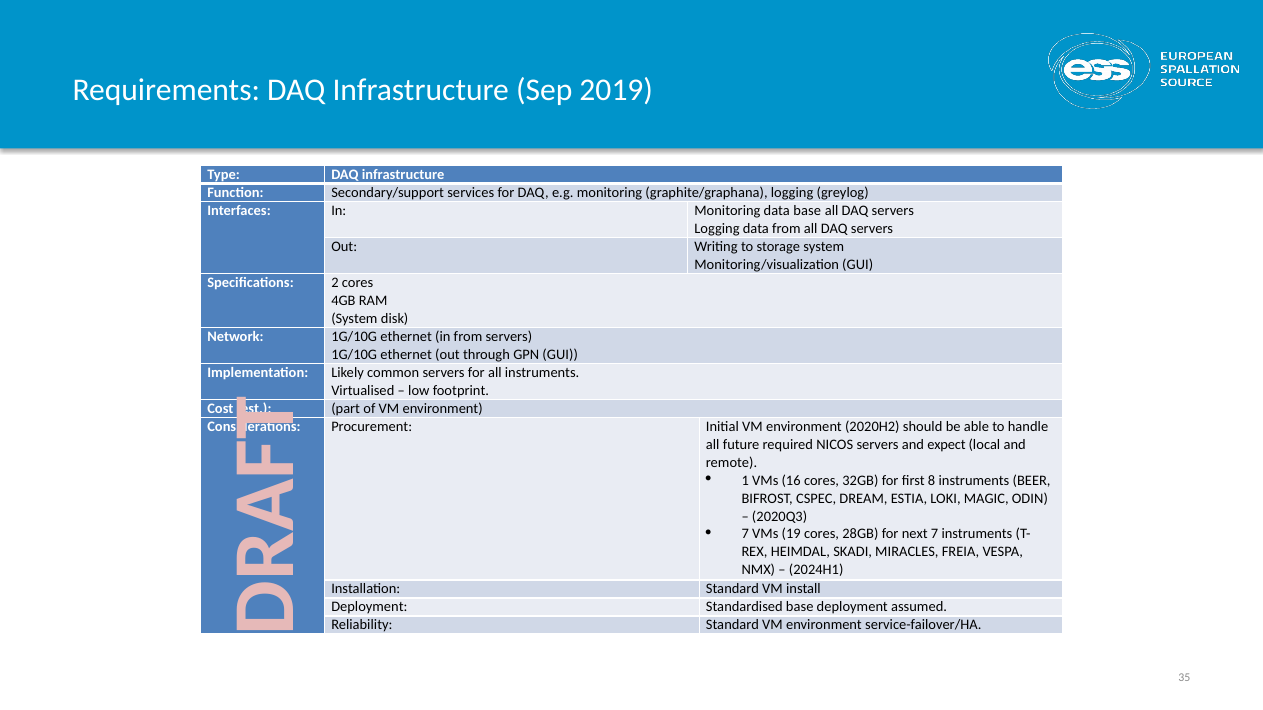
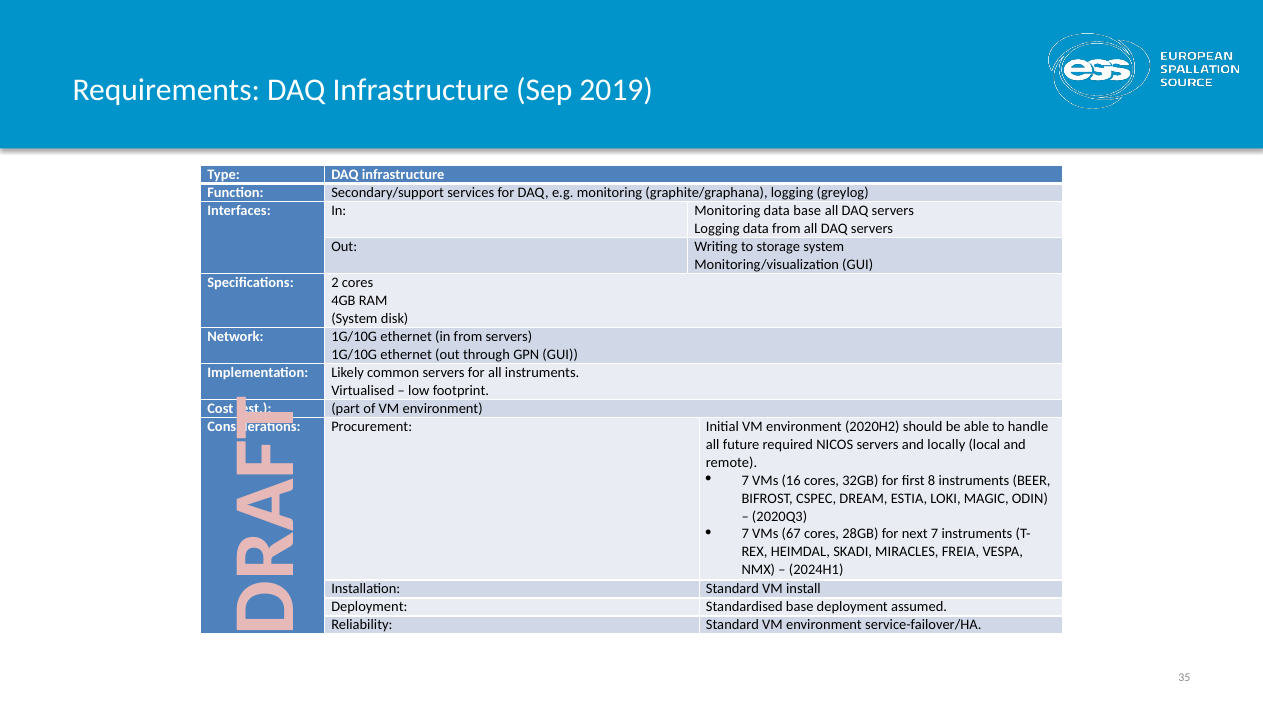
expect: expect -> locally (946, 445)
1: 1 -> 7 (745, 481)
19: 19 -> 67 (791, 534)
